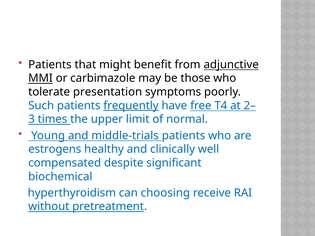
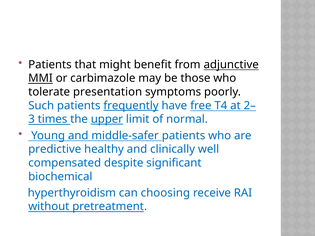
upper underline: none -> present (107, 119)
middle-trials: middle-trials -> middle-safer (125, 136)
estrogens: estrogens -> predictive (55, 149)
